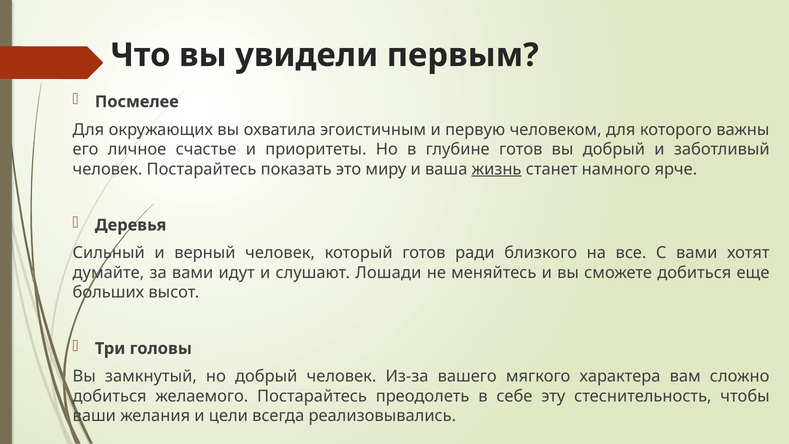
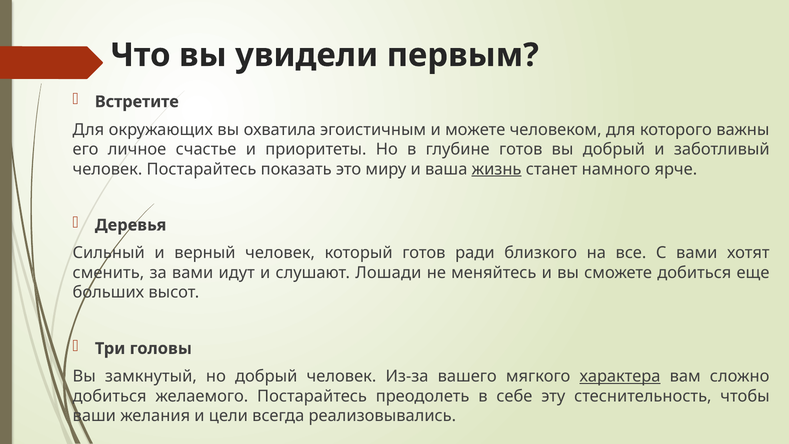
Посмелее: Посмелее -> Встретите (137, 102)
первую: первую -> можете (475, 130)
думайте: думайте -> сменить (108, 273)
характера underline: none -> present (620, 376)
